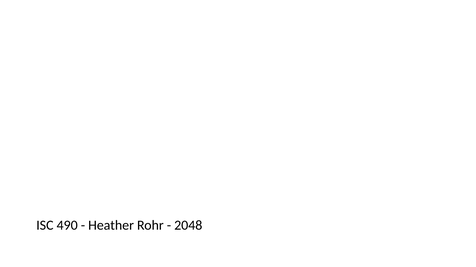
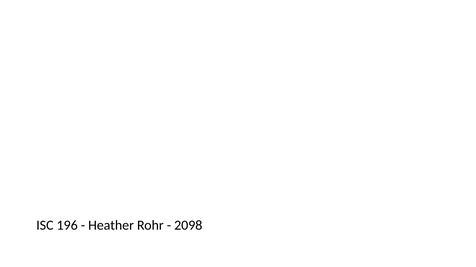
490: 490 -> 196 (67, 226)
2048: 2048 -> 2098 (188, 226)
